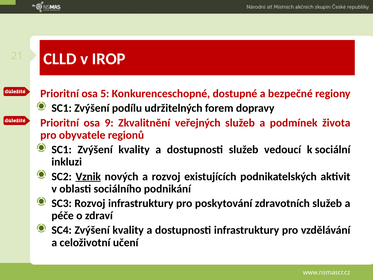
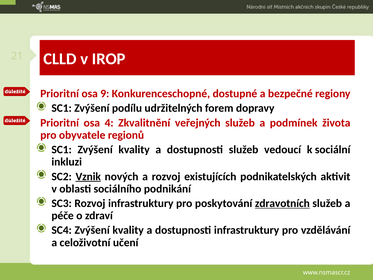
5: 5 -> 9 (105, 94)
9: 9 -> 4 (109, 123)
zdravotních underline: none -> present (282, 203)
